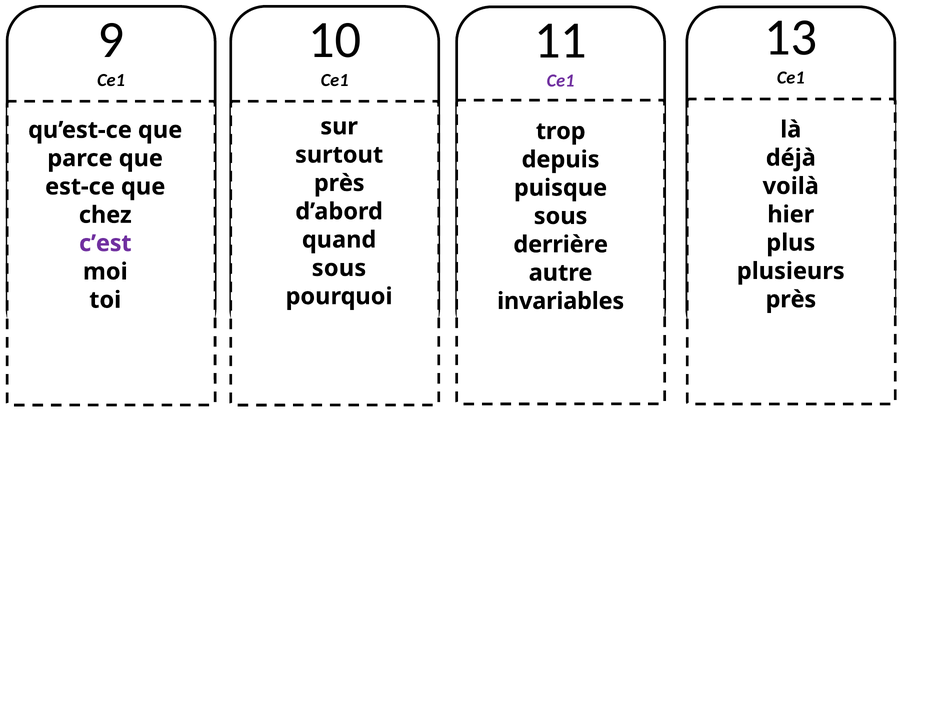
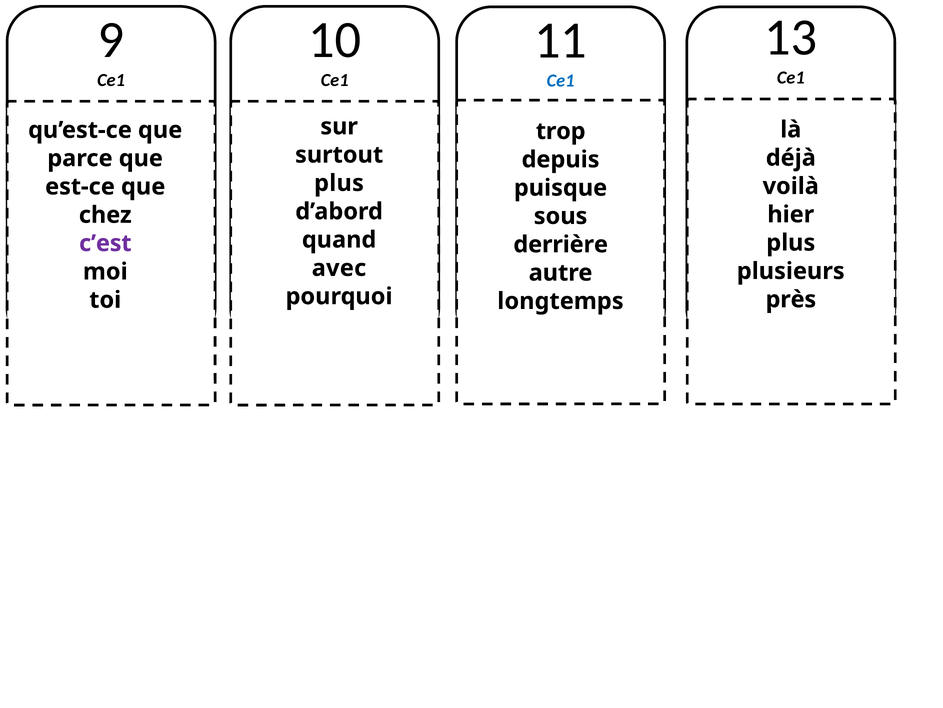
Ce1 colour: purple -> blue (561, 81)
près: près -> plus (339, 183)
sous: sous -> avec (339, 268)
invariables: invariables -> longtemps (561, 301)
